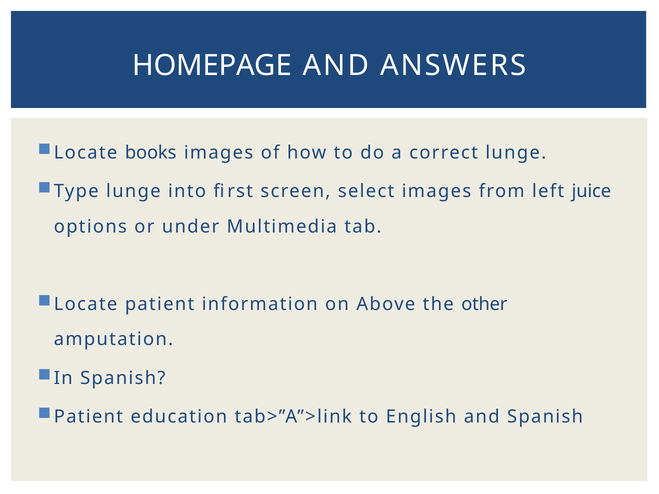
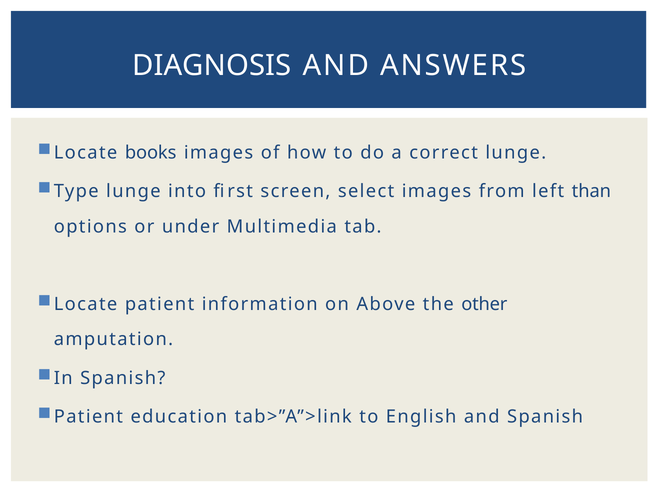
HOMEPAGE: HOMEPAGE -> DIAGNOSIS (212, 66)
juice: juice -> than (591, 191)
